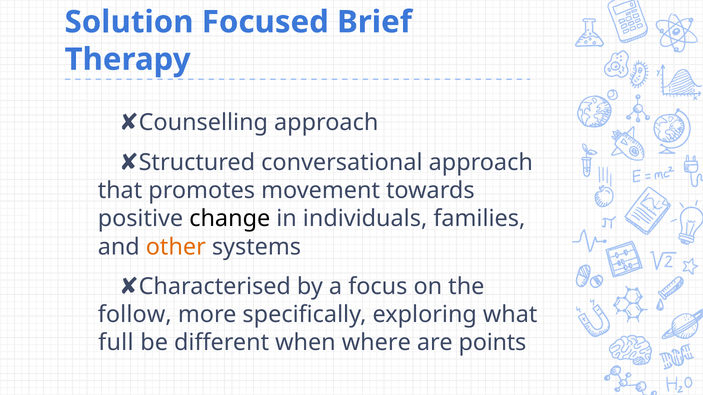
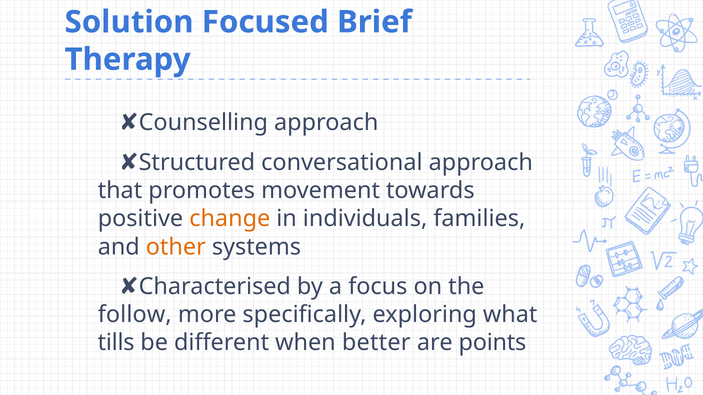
change colour: black -> orange (230, 219)
full: full -> tills (116, 343)
where: where -> better (376, 343)
